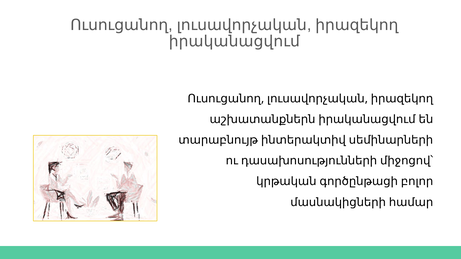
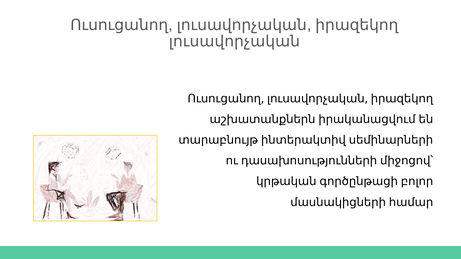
իրականացվում: իրականացվում -> լուսավորչական (234, 42)
